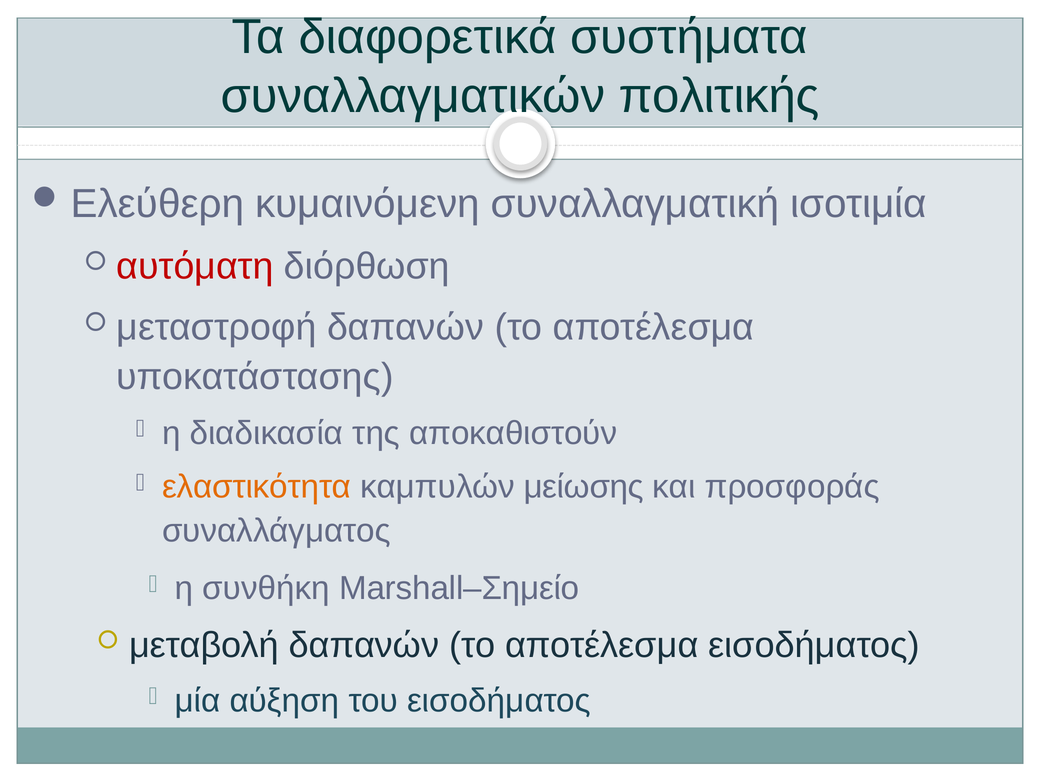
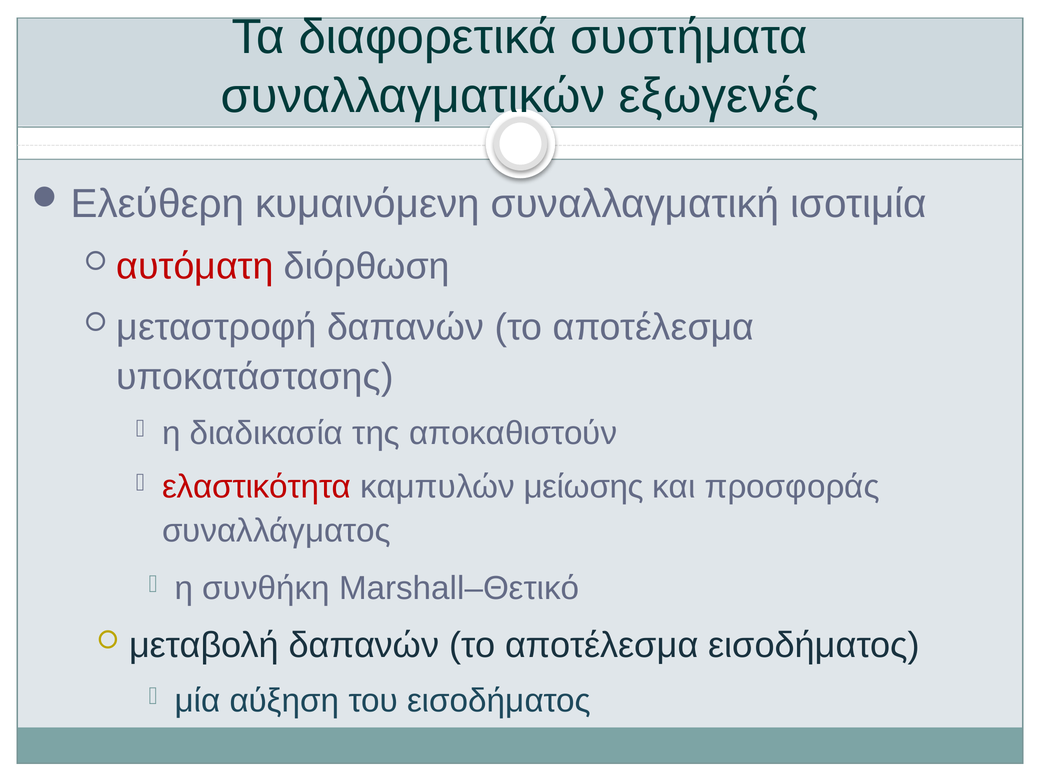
πολιτικής: πολιτικής -> εξωγενές (719, 96)
ελαστικότητα colour: orange -> red (257, 487)
Marshall–Σημείο: Marshall–Σημείο -> Marshall–Θετικό (459, 588)
